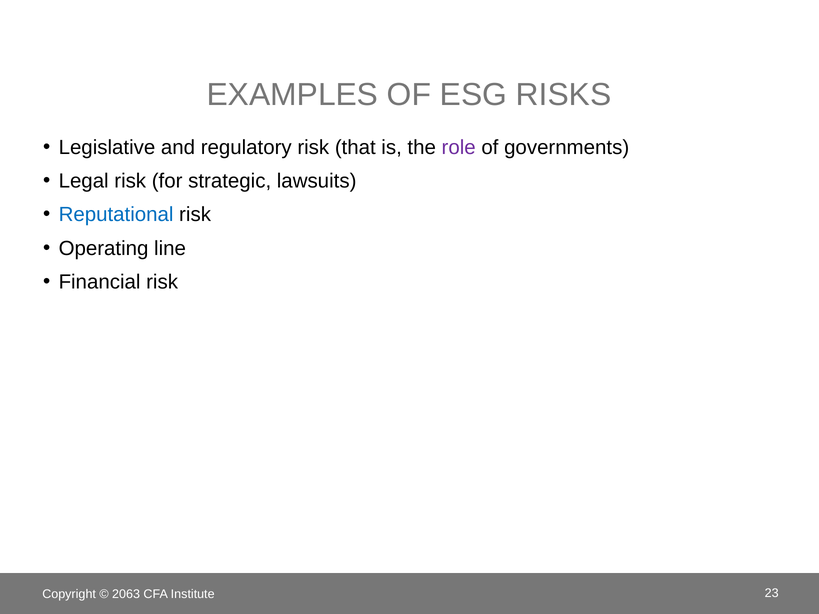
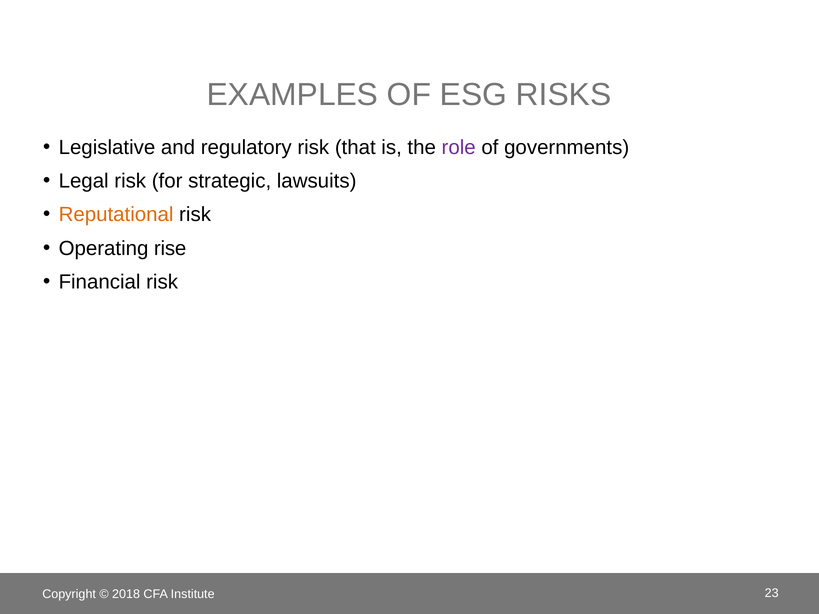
Reputational colour: blue -> orange (116, 215)
line: line -> rise (170, 248)
2063: 2063 -> 2018 (126, 595)
